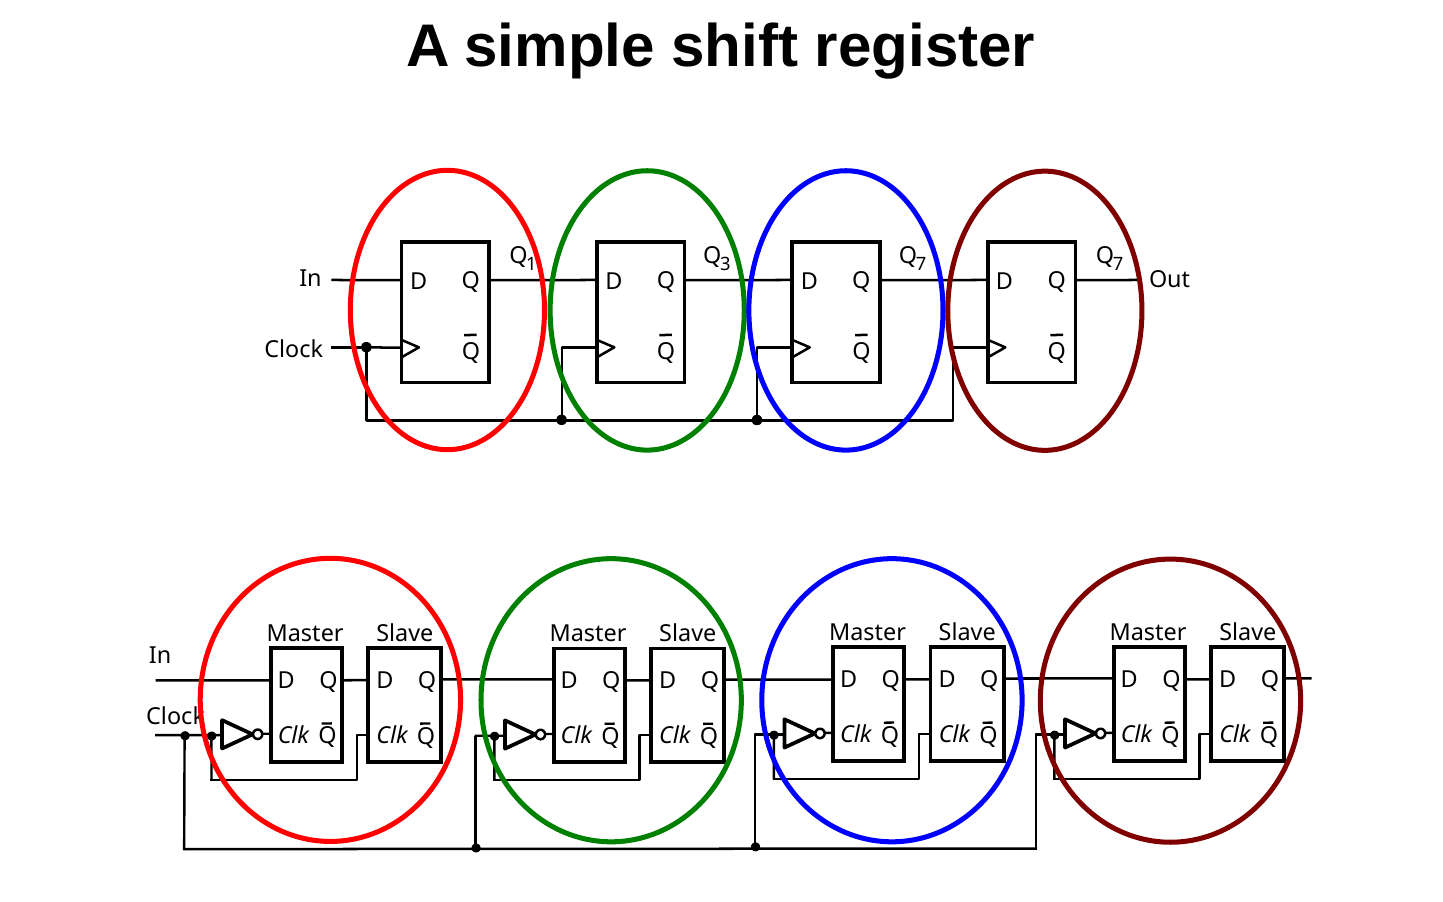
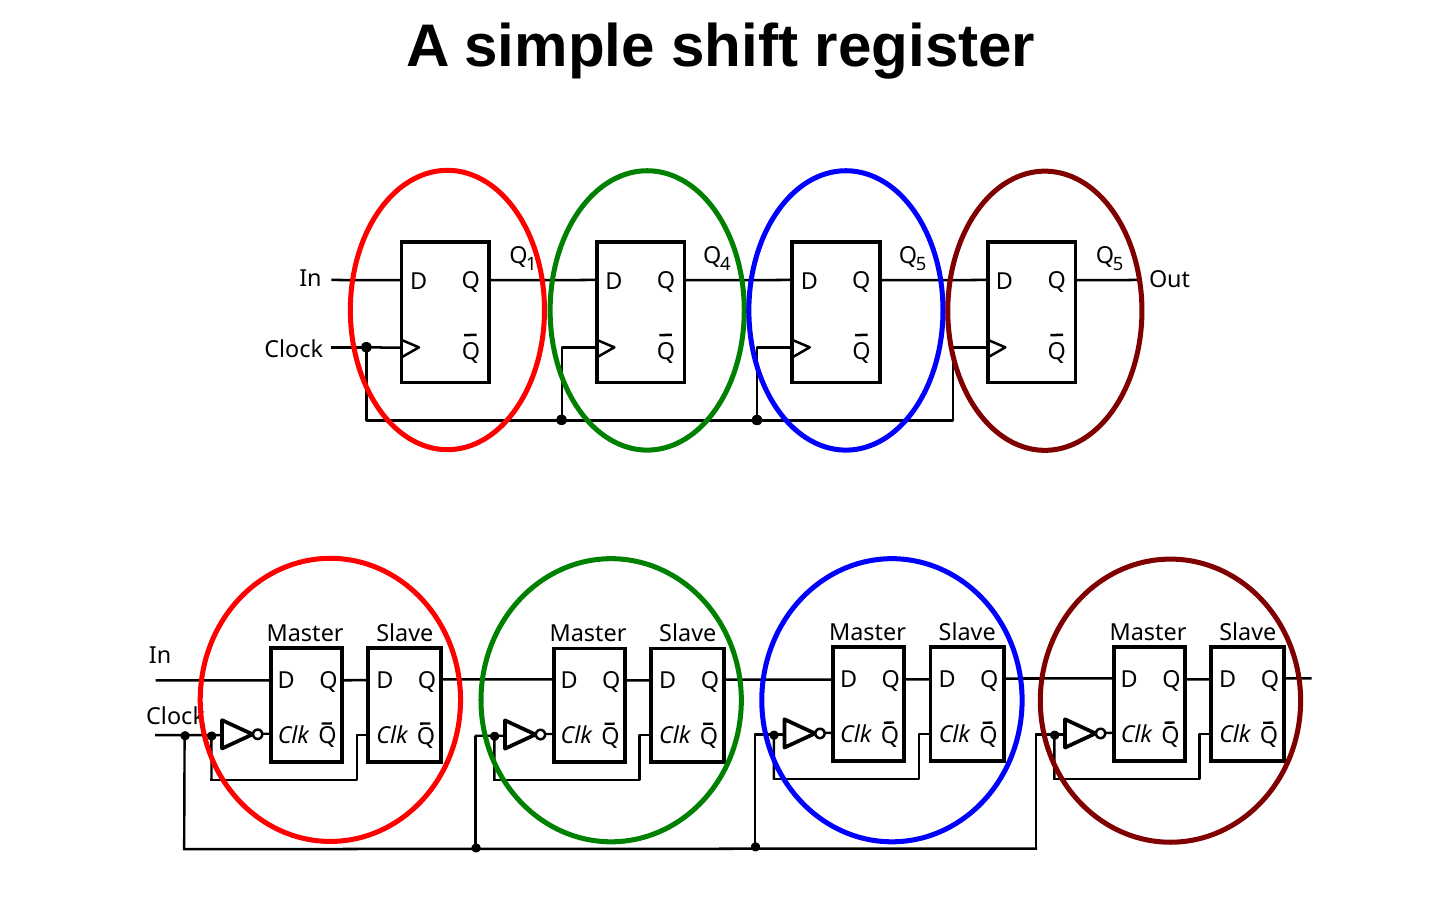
3: 3 -> 4 (725, 264)
7: 7 -> 5 (921, 264)
7: 7 -> 5 (1118, 264)
